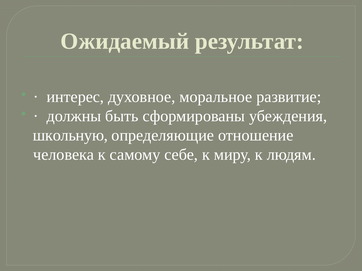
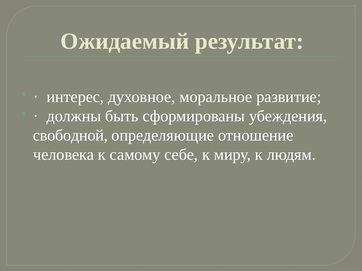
школьную: школьную -> свободной (70, 136)
